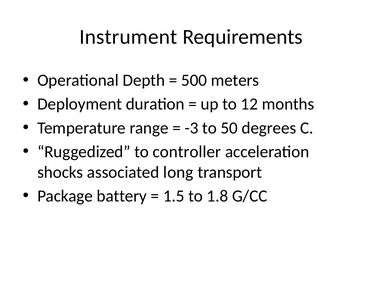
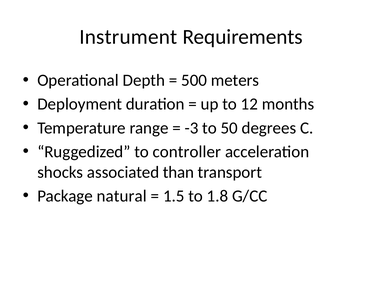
long: long -> than (179, 172)
battery: battery -> natural (122, 196)
